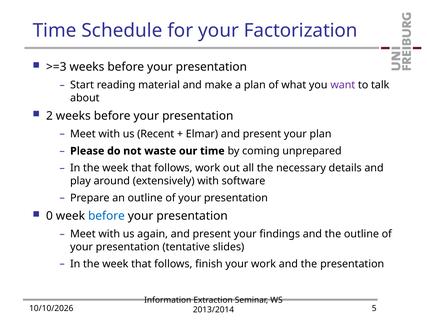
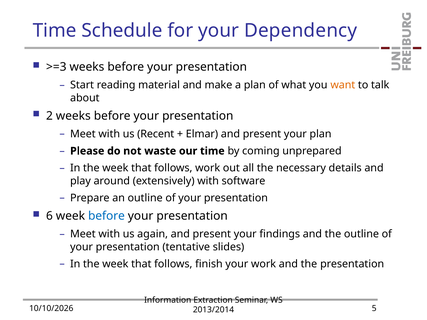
Factorization: Factorization -> Dependency (301, 30)
want colour: purple -> orange (343, 85)
0: 0 -> 6 (49, 216)
